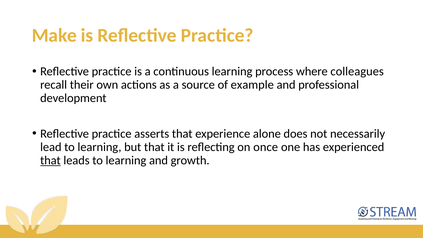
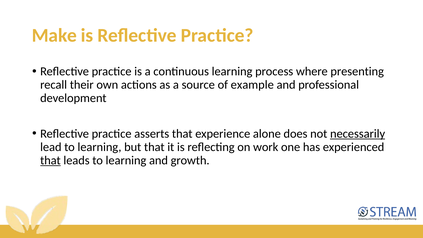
colleagues: colleagues -> presenting (357, 72)
necessarily underline: none -> present (358, 134)
once: once -> work (266, 147)
